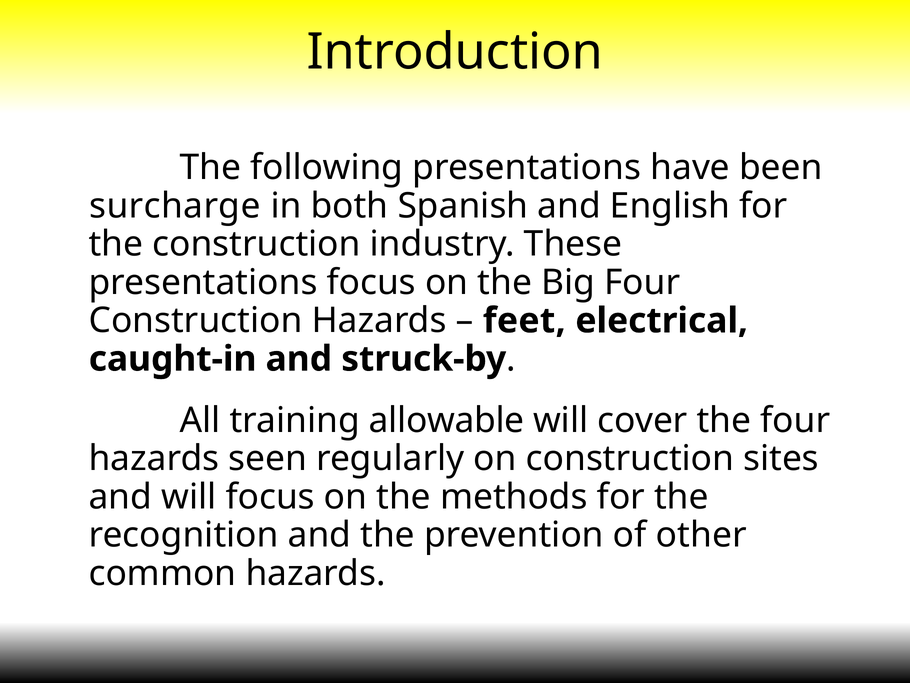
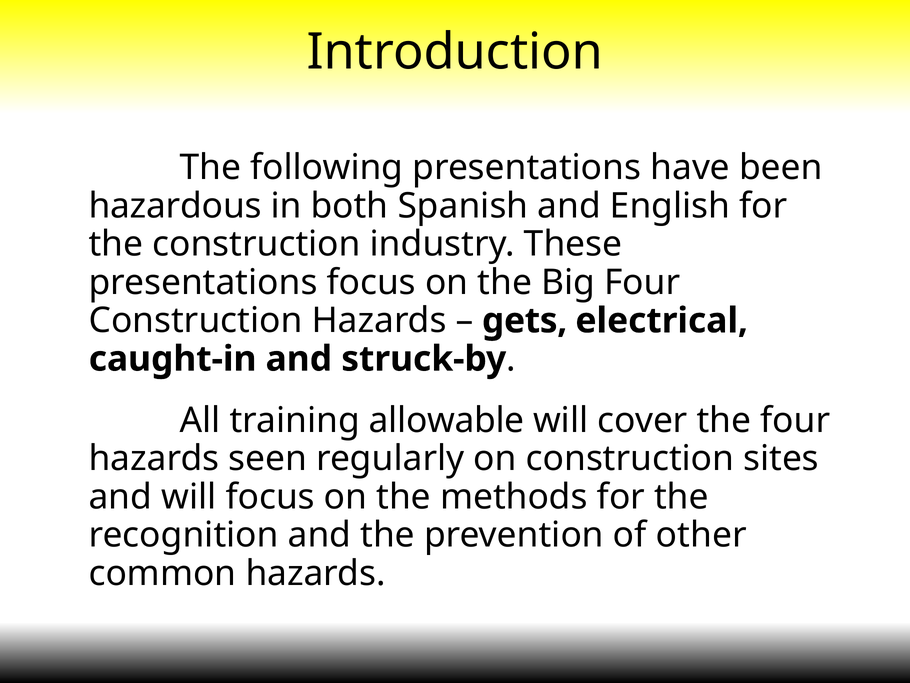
surcharge: surcharge -> hazardous (175, 206)
feet: feet -> gets (525, 320)
